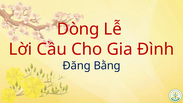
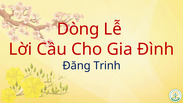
Bằng: Bằng -> Trinh (107, 66)
